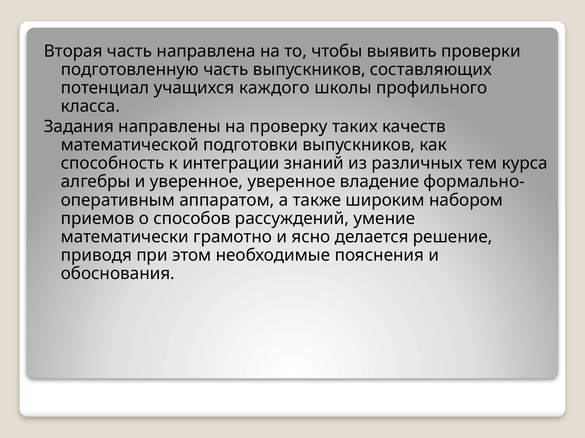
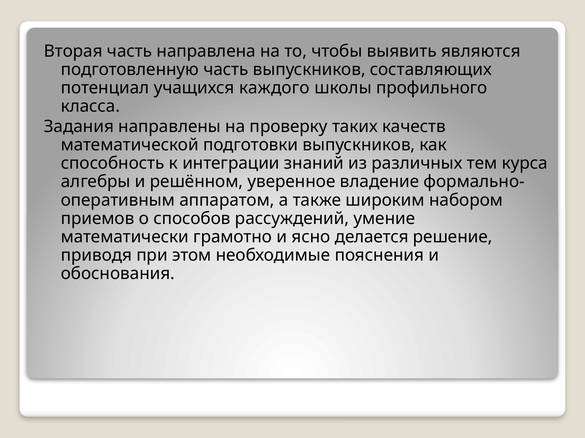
проверки: проверки -> являются (481, 51)
и уверенное: уверенное -> решённом (197, 182)
